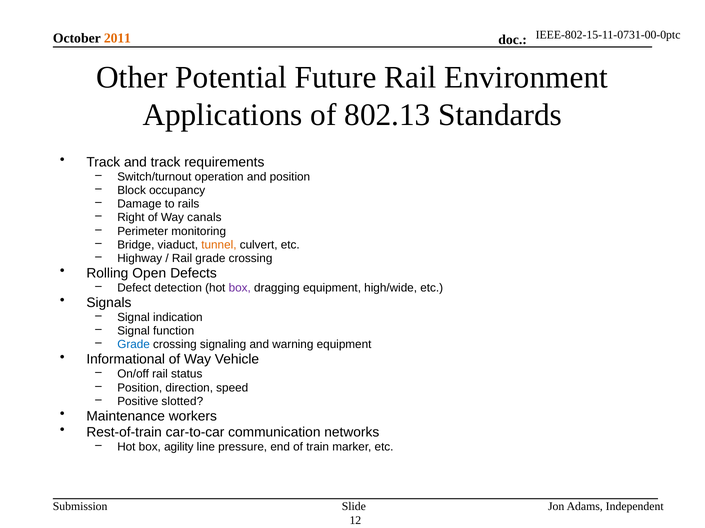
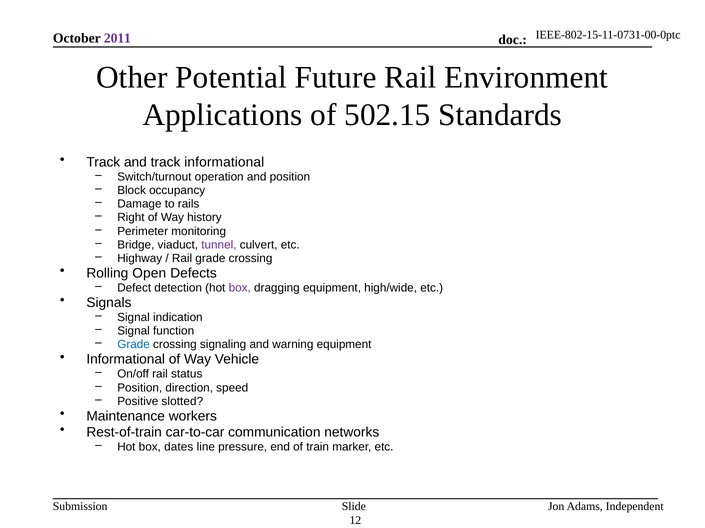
2011 colour: orange -> purple (117, 38)
802.13: 802.13 -> 502.15 (387, 115)
track requirements: requirements -> informational (224, 162)
canals: canals -> history (204, 218)
tunnel colour: orange -> purple (219, 245)
agility: agility -> dates (179, 447)
